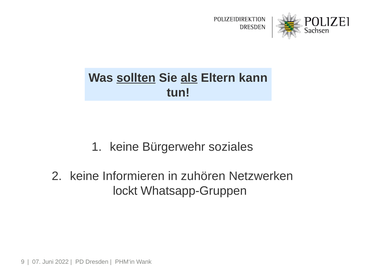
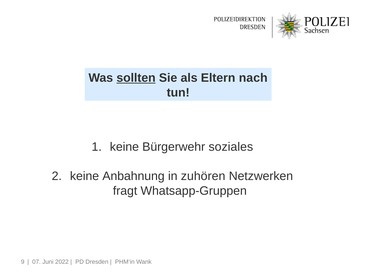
als underline: present -> none (189, 78)
kann: kann -> nach (253, 78)
Informieren: Informieren -> Anbahnung (134, 176)
lockt: lockt -> fragt (125, 191)
